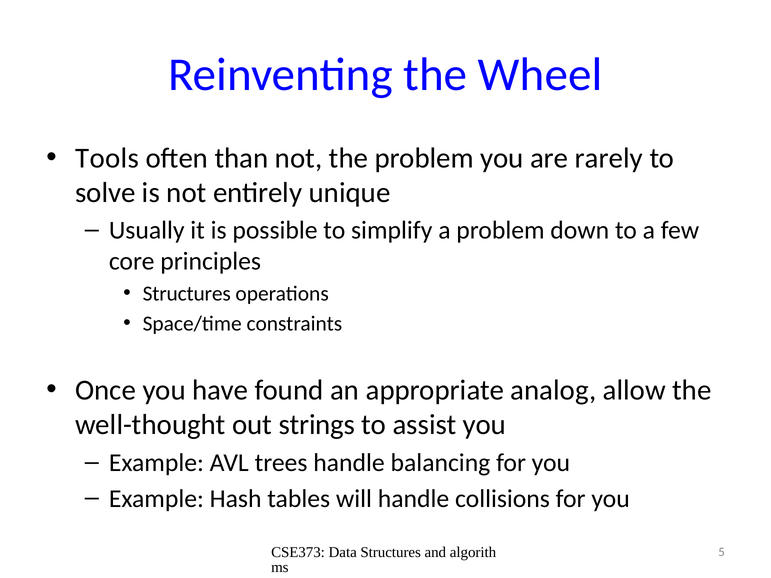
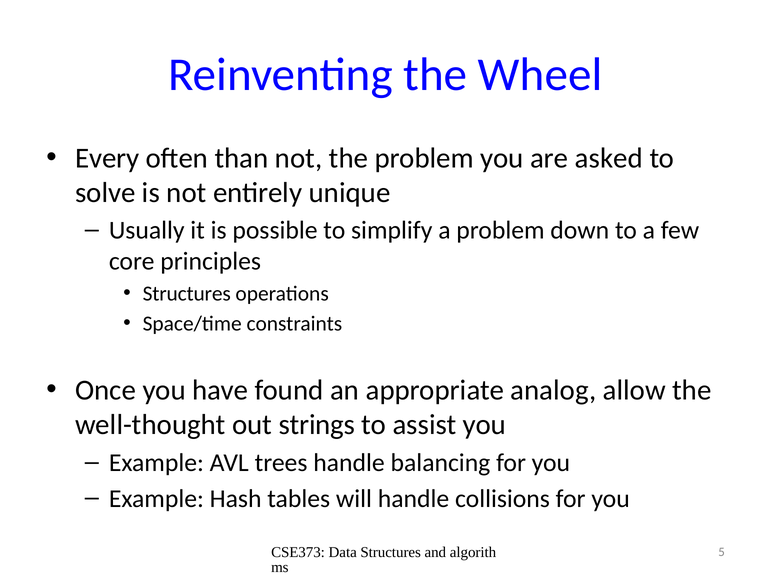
Tools: Tools -> Every (107, 158)
rarely: rarely -> asked (609, 158)
